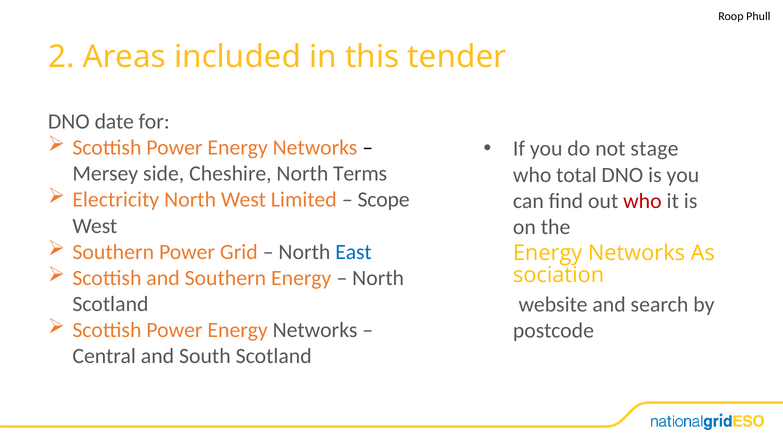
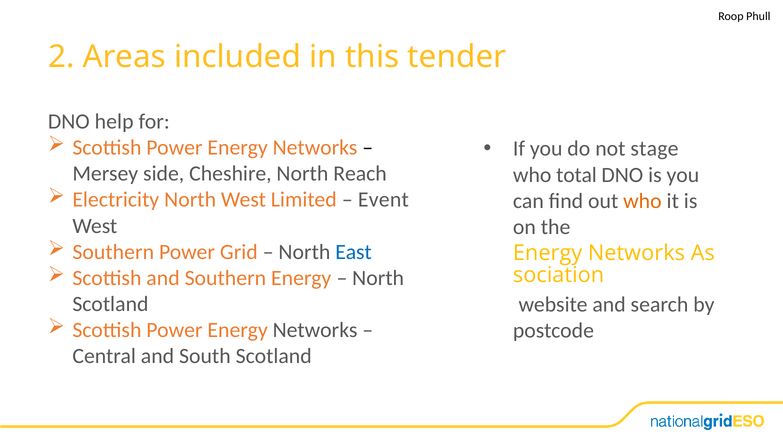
date: date -> help (114, 122)
Terms: Terms -> Reach (360, 174)
Scope: Scope -> Event (383, 200)
who colour: red -> orange (642, 201)
